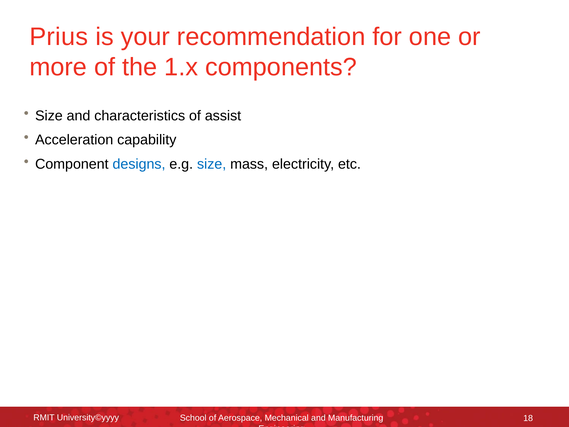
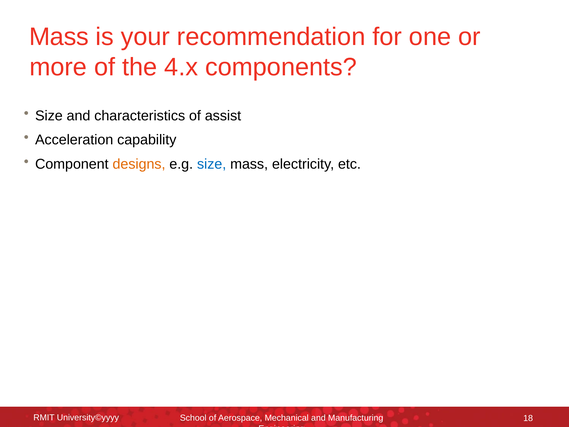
Prius: Prius -> Mass (59, 37)
1.x: 1.x -> 4.x (181, 67)
designs colour: blue -> orange (139, 164)
